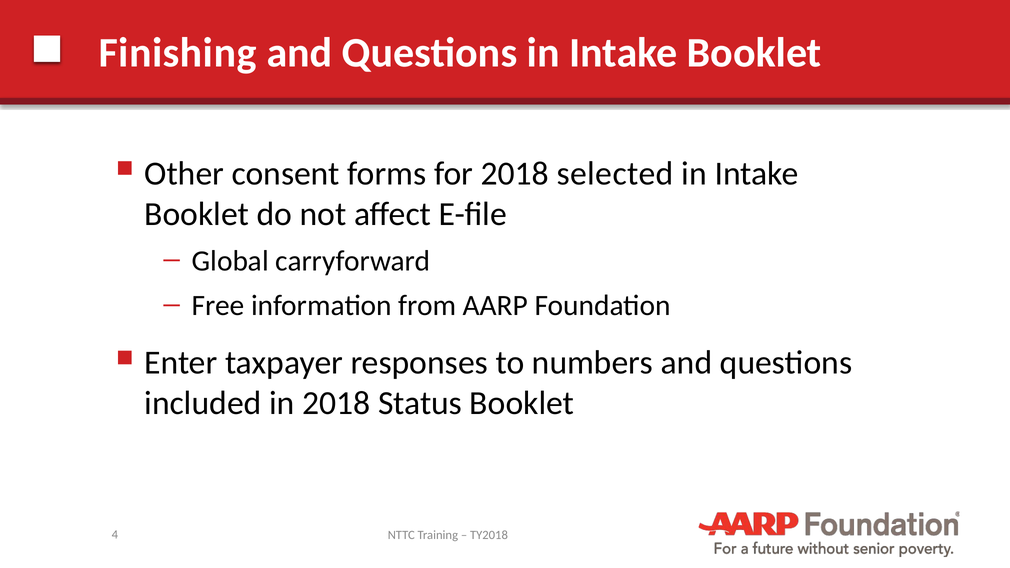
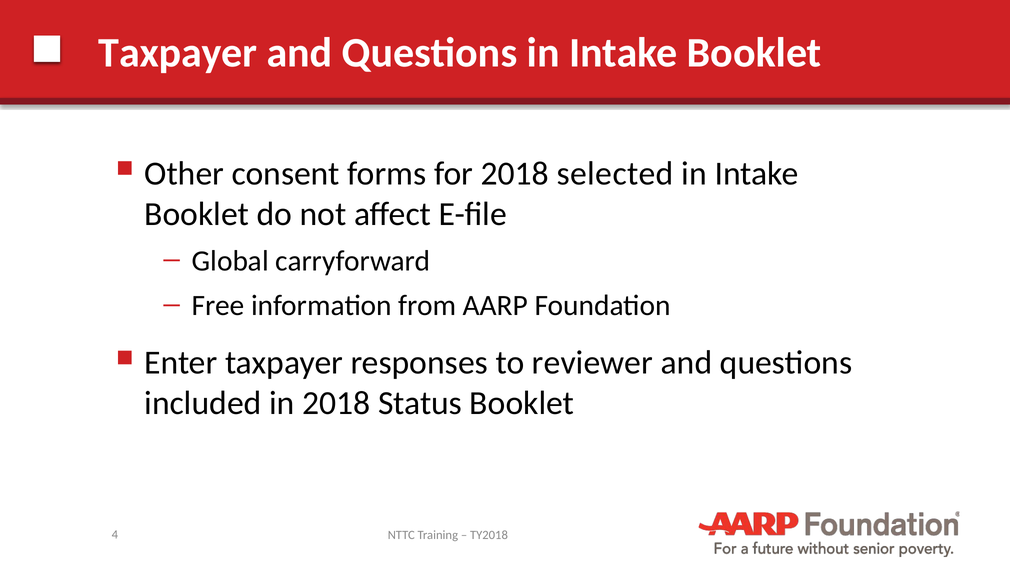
Finishing: Finishing -> Taxpayer (178, 53)
numbers: numbers -> reviewer (592, 363)
